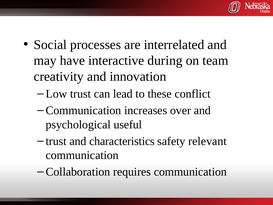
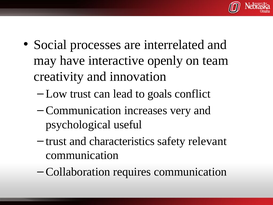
during: during -> openly (165, 60)
these: these -> goals (160, 94)
over: over -> very (181, 110)
